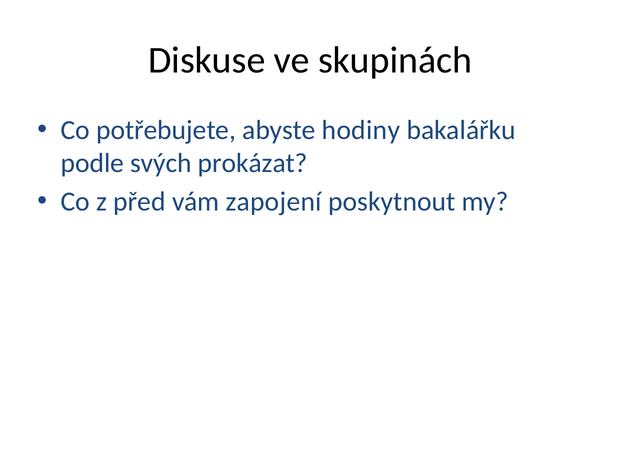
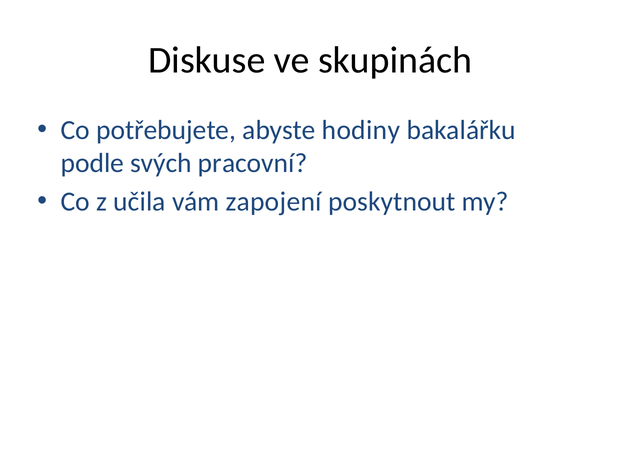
prokázat: prokázat -> pracovní (253, 163)
před: před -> učila (139, 202)
